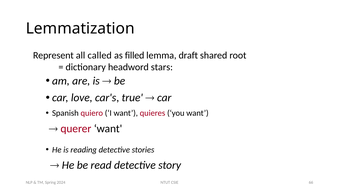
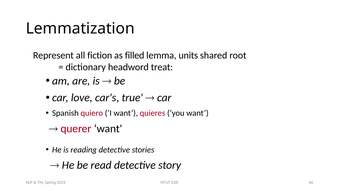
called: called -> fiction (100, 55)
draft: draft -> units (188, 55)
stars: stars -> treat (162, 67)
